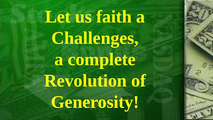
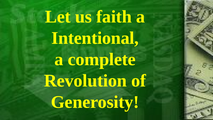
Challenges: Challenges -> Intentional (95, 38)
